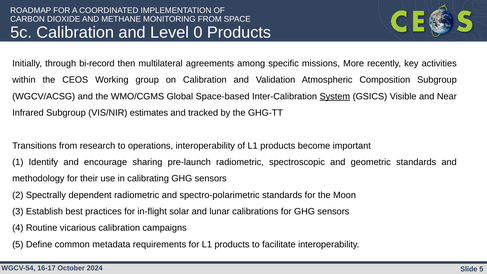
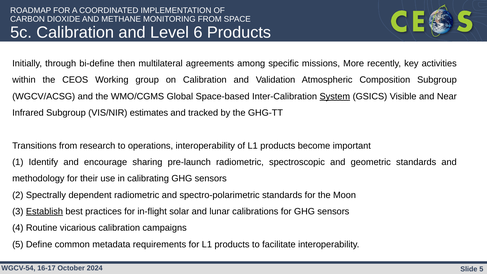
0: 0 -> 6 (198, 32)
bi-record: bi-record -> bi-define (97, 63)
Establish underline: none -> present (44, 211)
